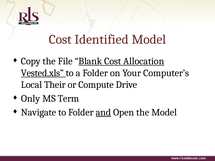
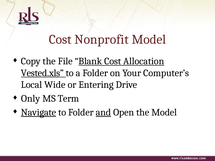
Identified: Identified -> Nonprofit (102, 39)
Their: Their -> Wide (55, 85)
Compute: Compute -> Entering (96, 85)
Navigate underline: none -> present (39, 112)
